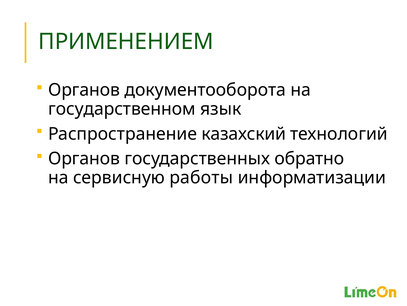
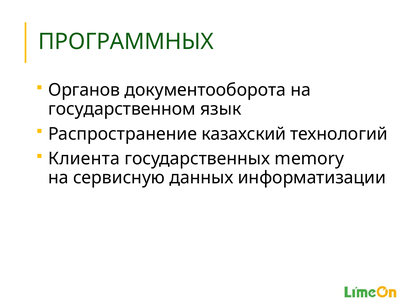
ПРИМЕНЕНИЕМ: ПРИМЕНЕНИЕМ -> ПРОГРАММНЫХ (126, 42)
Органов: Органов -> Клиента (84, 158)
обратно: обратно -> memory (309, 158)
работы: работы -> данных (201, 177)
